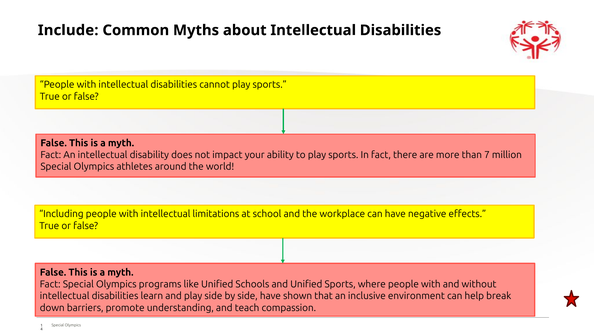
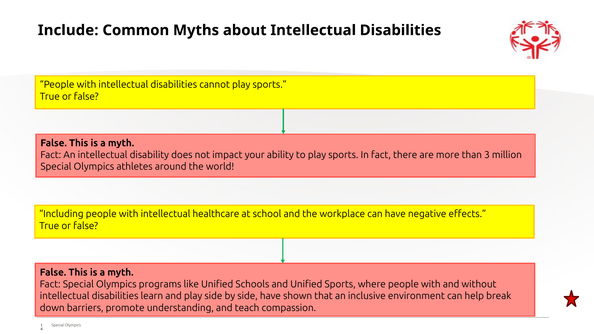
7: 7 -> 3 (487, 155)
limitations: limitations -> healthcare (216, 214)
